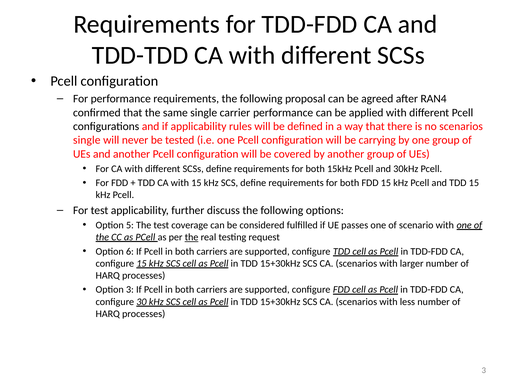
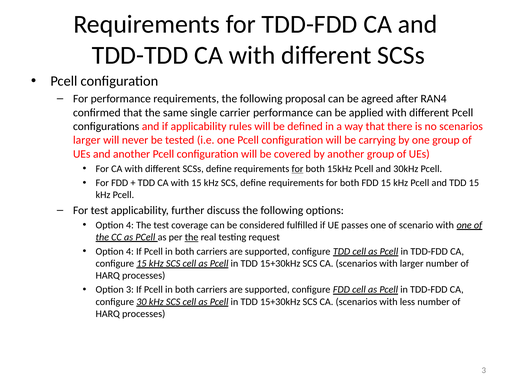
single: single -> larger (87, 140)
for underline: none -> present (297, 169)
5: 5 -> 4 (130, 225)
6: 6 -> 4 (130, 251)
